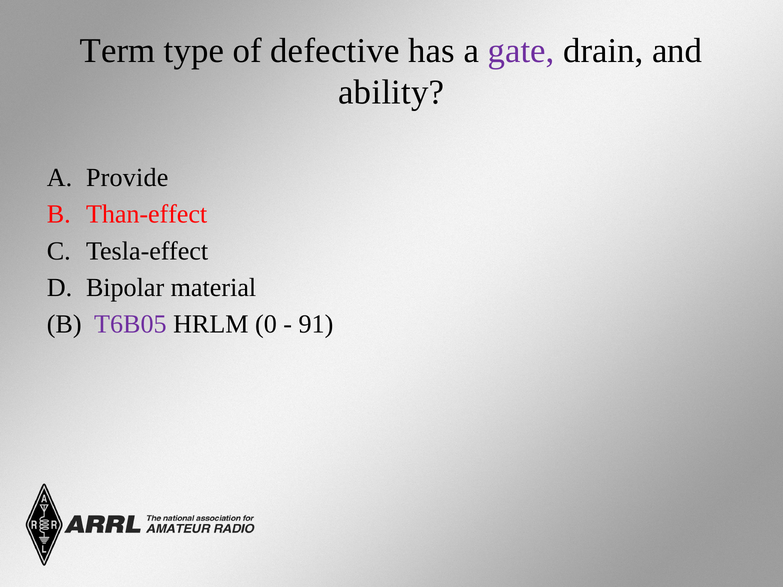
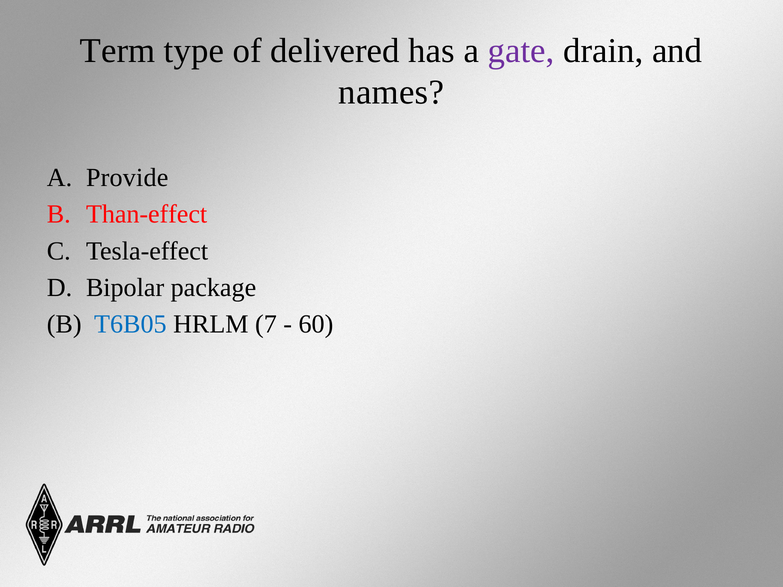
defective: defective -> delivered (335, 51)
ability: ability -> names (391, 92)
material: material -> package (213, 288)
T6B05 colour: purple -> blue (130, 324)
0: 0 -> 7 (266, 324)
91: 91 -> 60 (316, 324)
